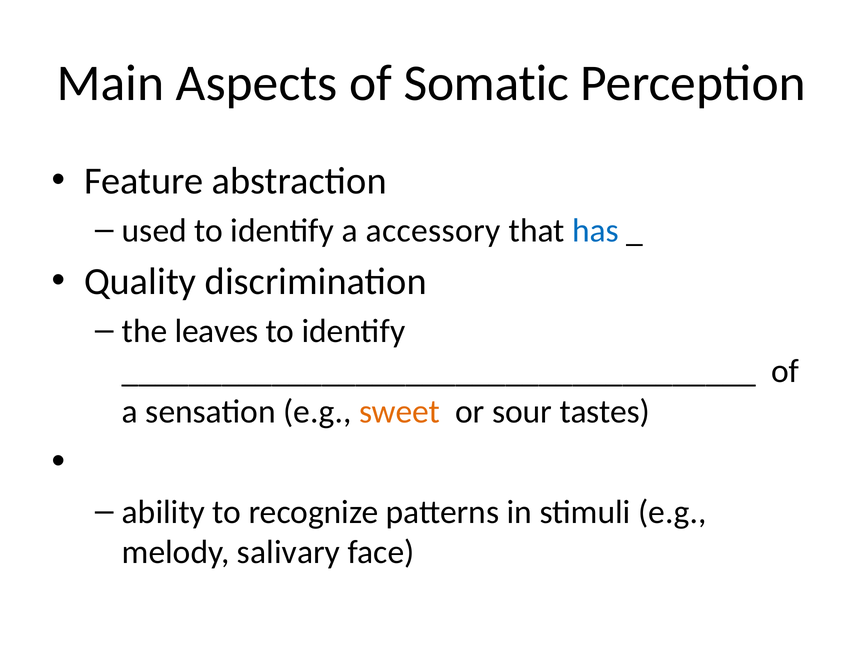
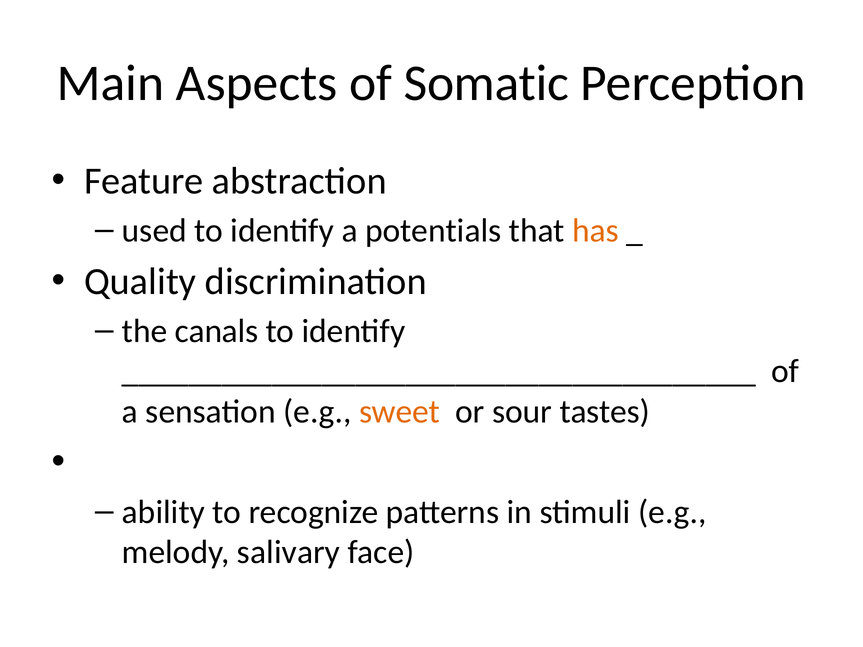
accessory: accessory -> potentials (433, 231)
has colour: blue -> orange (596, 231)
leaves: leaves -> canals (217, 331)
